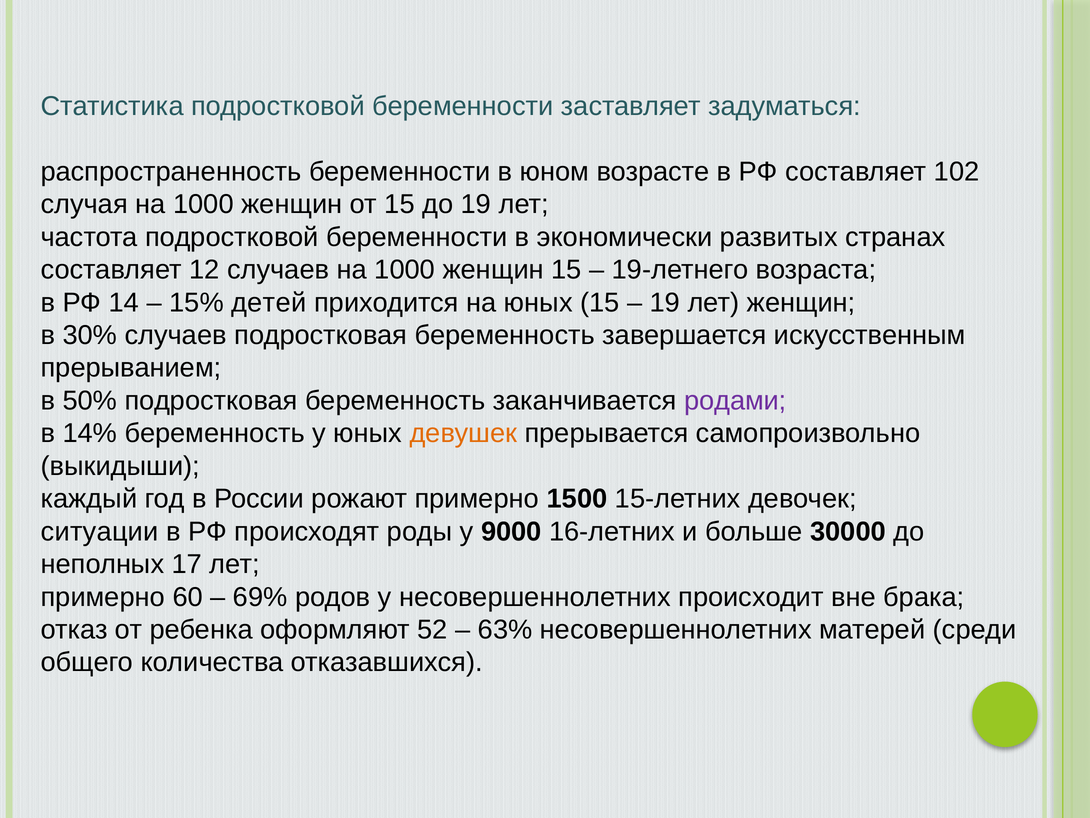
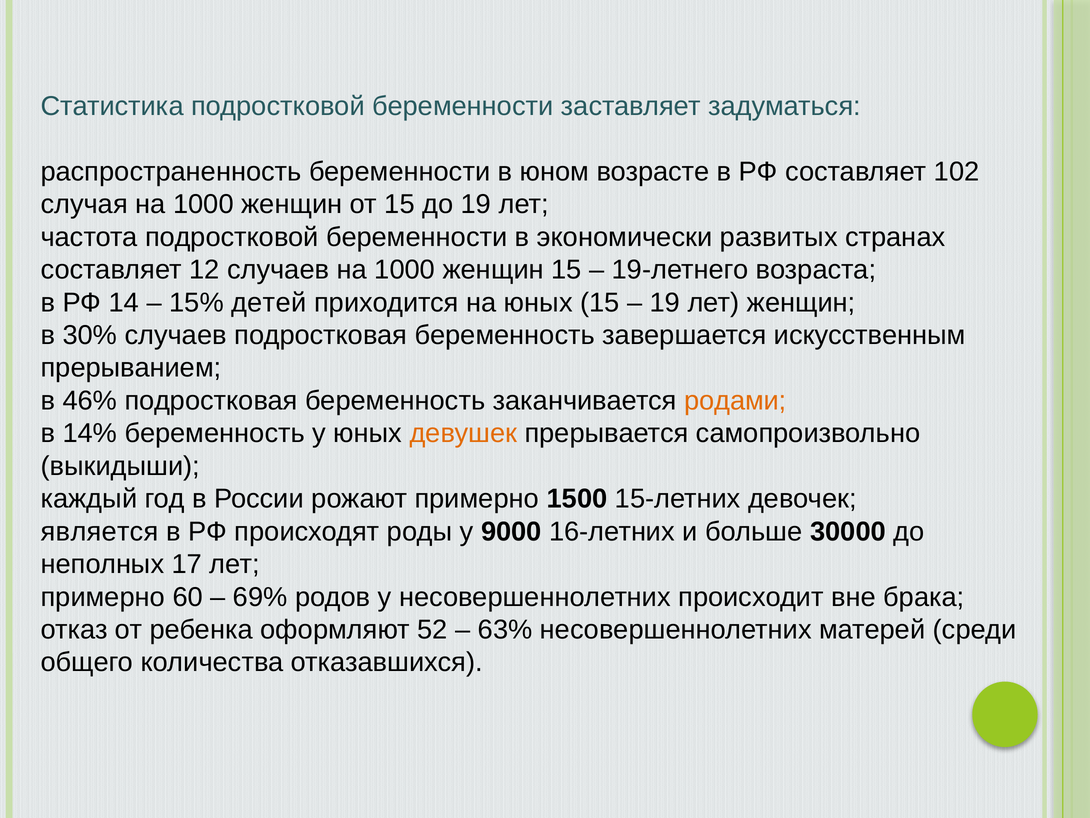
50%: 50% -> 46% (90, 400)
родами colour: purple -> orange (735, 400)
ситуации: ситуации -> является (100, 531)
